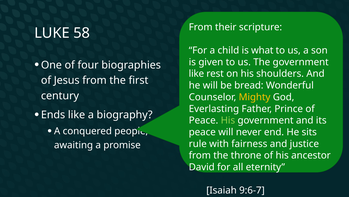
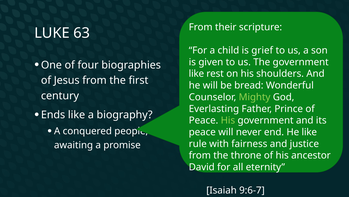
58: 58 -> 63 (82, 33)
what: what -> grief (262, 50)
Mighty colour: yellow -> light green (255, 97)
He sits: sits -> like (309, 132)
